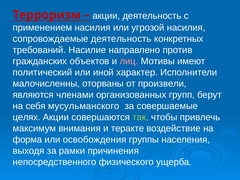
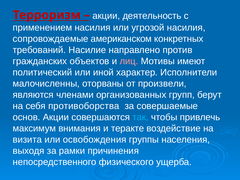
сопровождаемые деятельность: деятельность -> американском (121, 39)
мусульманского: мусульманского -> противоборства (84, 106)
целях: целях -> основ (27, 117)
так colour: light green -> light blue (141, 117)
форма: форма -> визита (27, 140)
